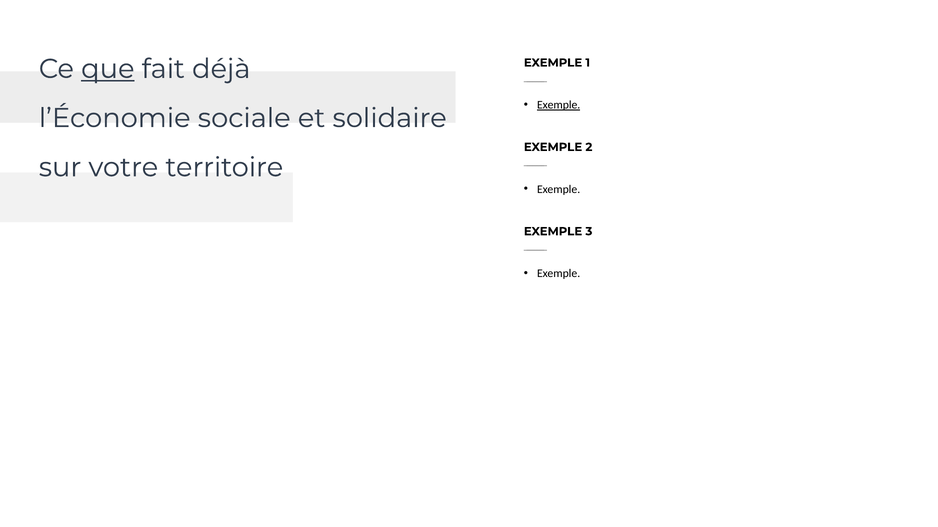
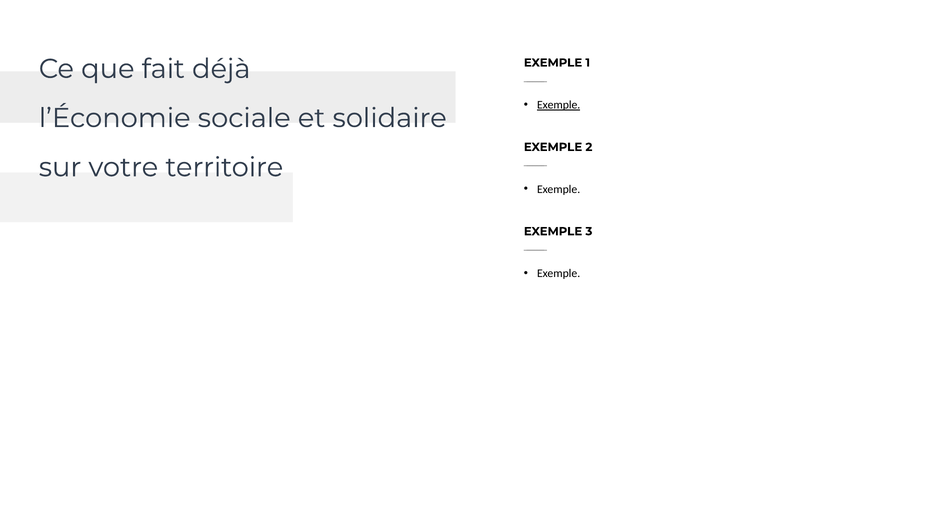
que underline: present -> none (108, 69)
